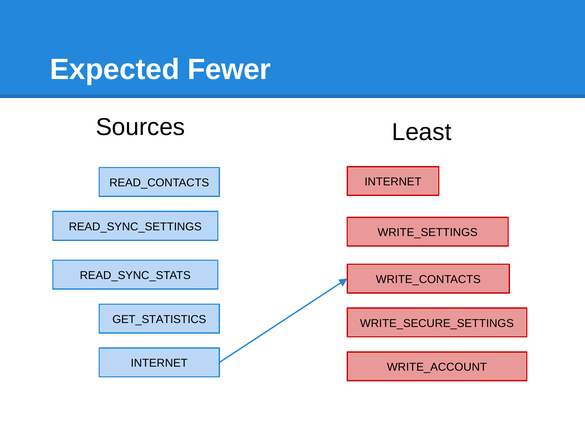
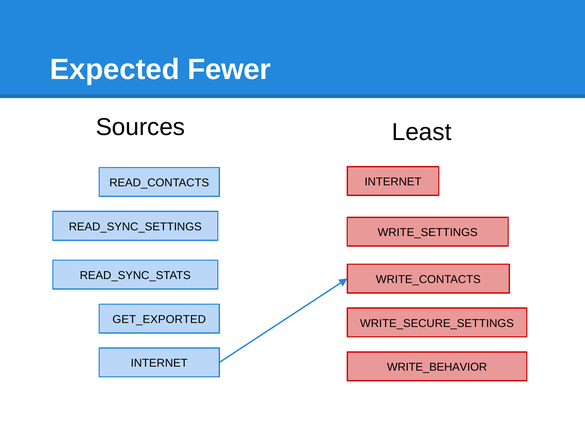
GET_STATISTICS: GET_STATISTICS -> GET_EXPORTED (159, 319)
WRITE_ACCOUNT: WRITE_ACCOUNT -> WRITE_BEHAVIOR (437, 367)
